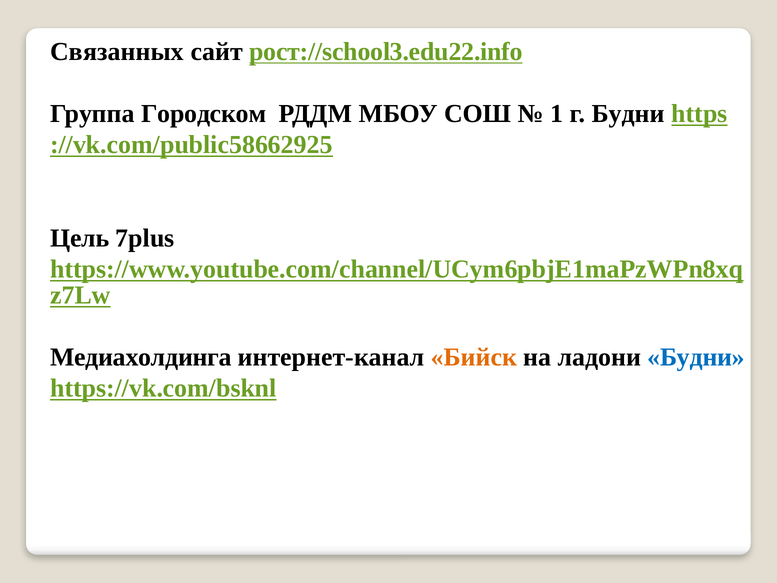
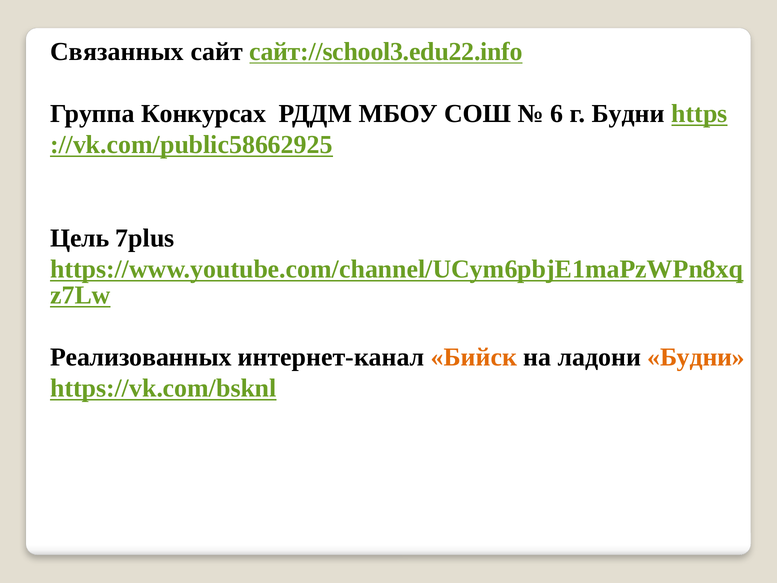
рост://school3.edu22.info: рост://school3.edu22.info -> сайт://school3.edu22.info (386, 51)
Городском: Городском -> Конкурсах (204, 114)
1: 1 -> 6 (557, 114)
Медиахолдинга: Медиахолдинга -> Реализованных (141, 357)
Будни colour: blue -> orange (696, 357)
